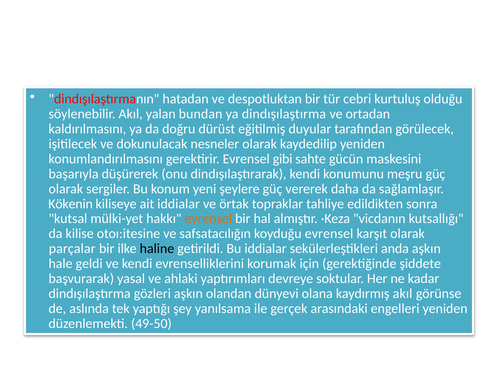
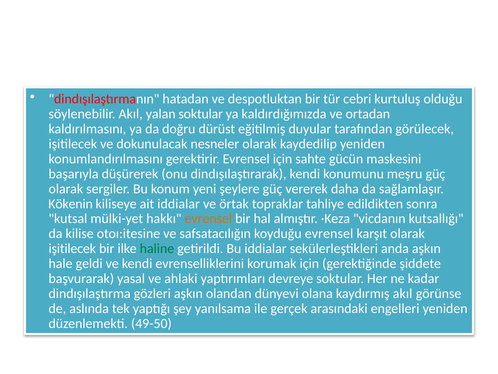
yalan bundan: bundan -> soktular (201, 114)
ya dindışılaştırma: dindışılaştırma -> kaldırdığımızda (284, 114)
Evrensel gibi: gibi -> için (283, 159)
parçalar: parçalar -> işitilecek (72, 248)
haline colour: black -> green (157, 248)
